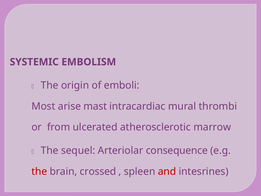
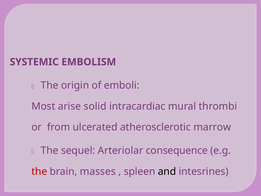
mast: mast -> solid (95, 106)
crossed: crossed -> masses (98, 171)
and colour: red -> black (167, 171)
